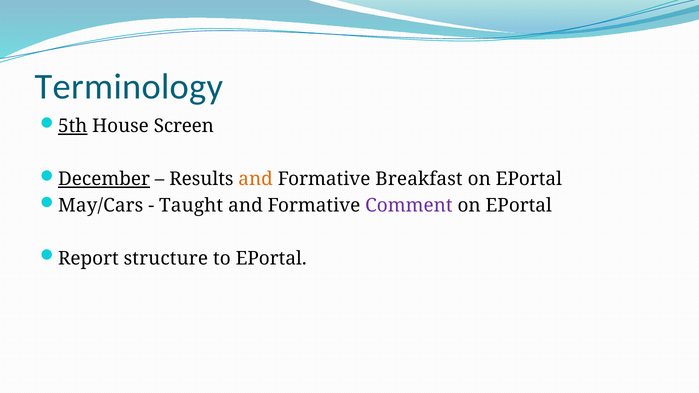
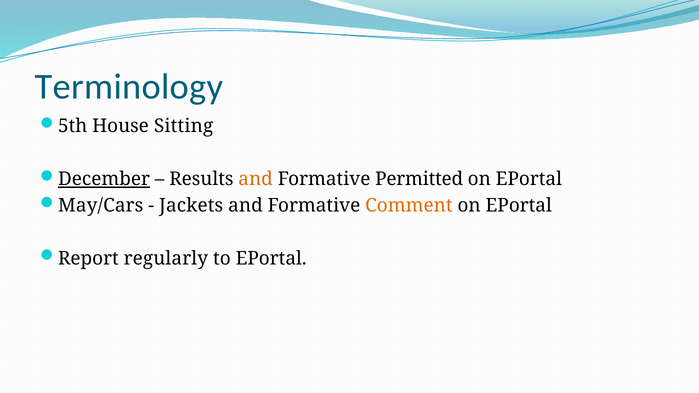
5th underline: present -> none (73, 126)
Screen: Screen -> Sitting (184, 126)
Breakfast: Breakfast -> Permitted (419, 179)
Taught: Taught -> Jackets (191, 206)
Comment colour: purple -> orange (409, 206)
structure: structure -> regularly (166, 259)
